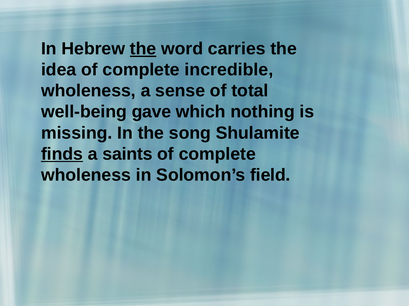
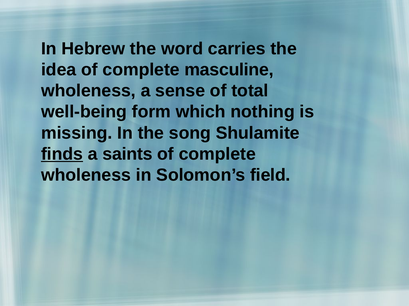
the underline: present -> none (143, 49)
incredible: incredible -> masculine (229, 70)
gave: gave -> form (151, 112)
